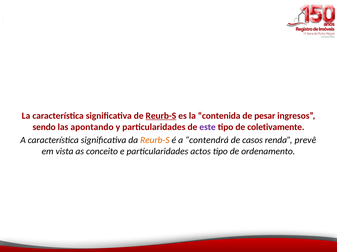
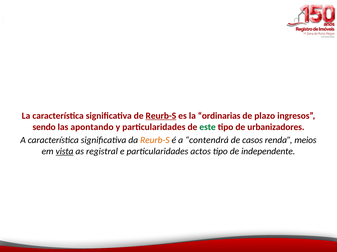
contenida: contenida -> ordinarias (219, 116)
pesar: pesar -> plazo (265, 116)
este colour: purple -> green (208, 127)
coletivamente: coletivamente -> urbanizadores (276, 127)
prevê: prevê -> meios (305, 140)
vista underline: none -> present (65, 152)
conceito: conceito -> registral (102, 152)
ordenamento: ordenamento -> independente (268, 152)
